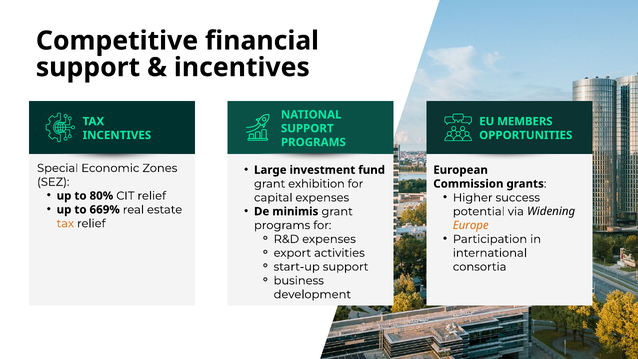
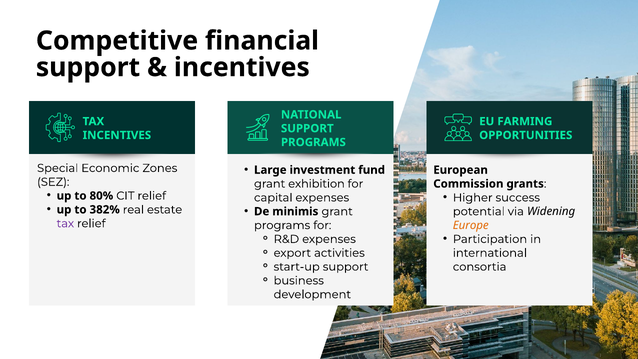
MEMBERS: MEMBERS -> FARMING (525, 121)
669%: 669% -> 382% (105, 210)
tax colour: orange -> purple (65, 223)
